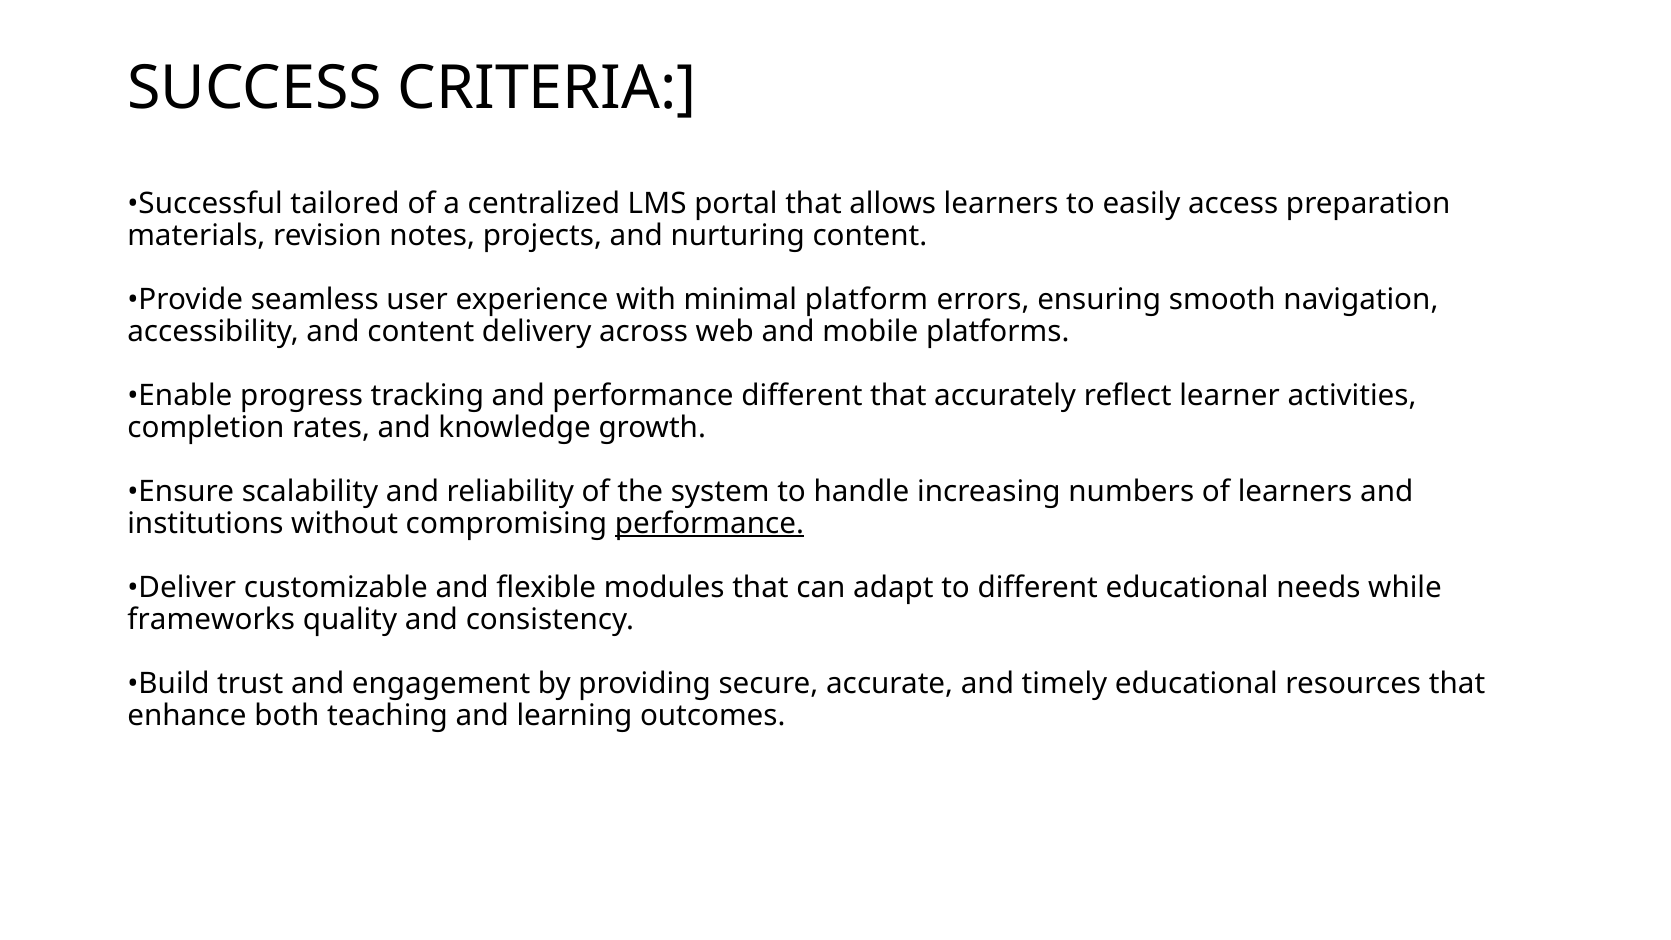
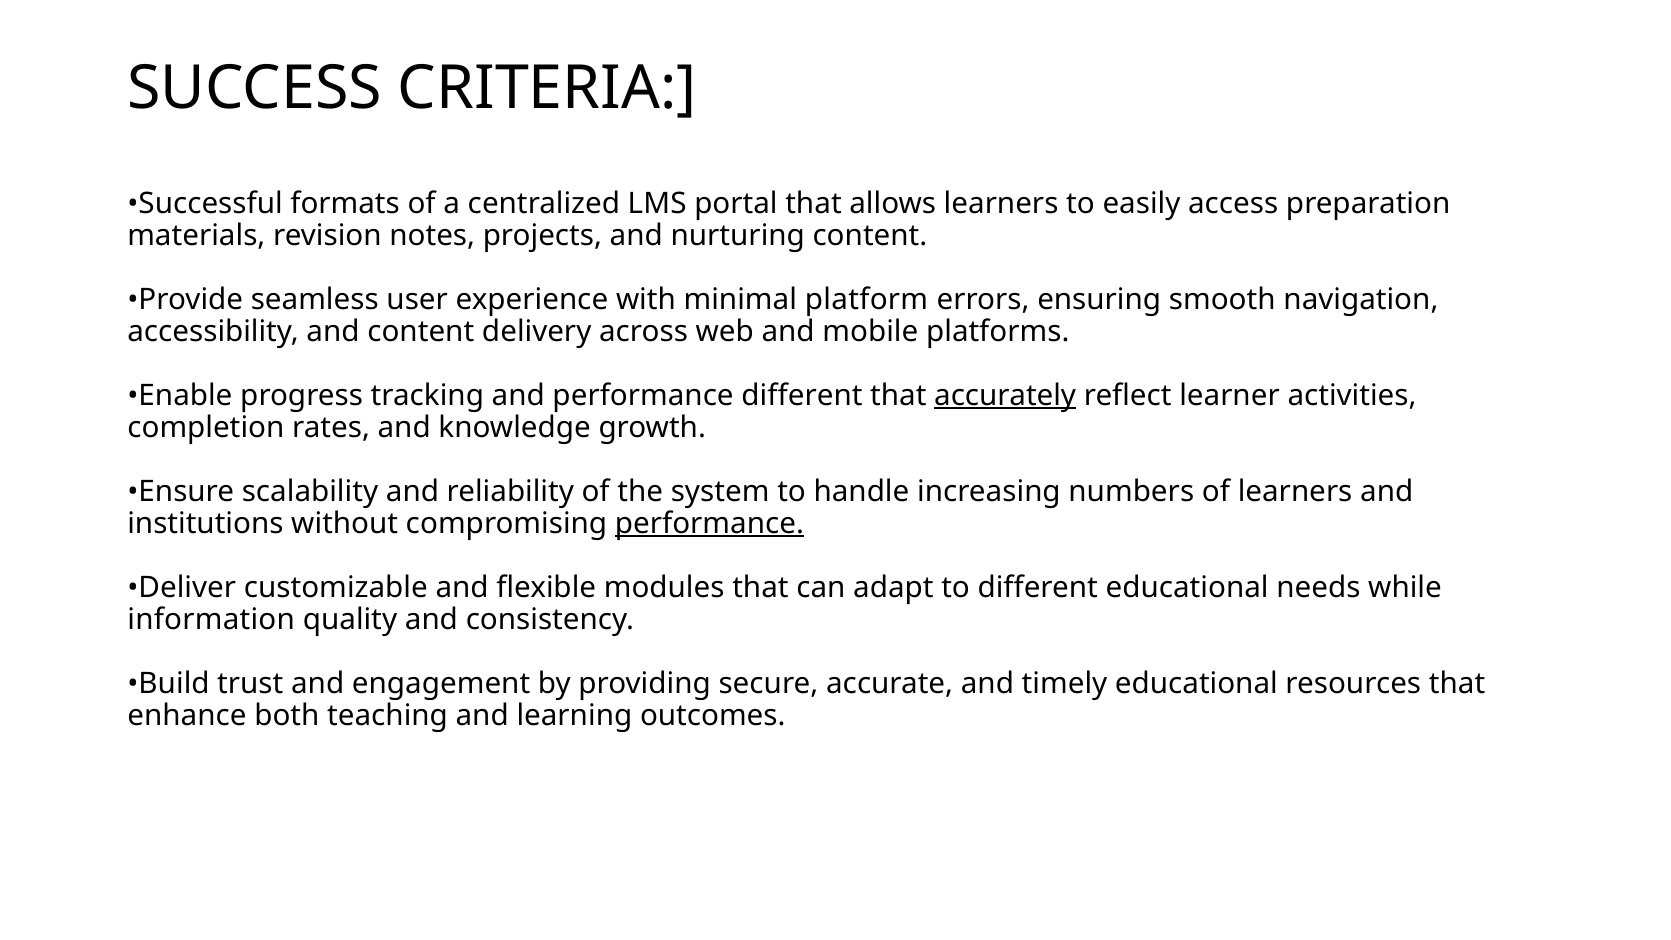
tailored: tailored -> formats (345, 204)
accurately underline: none -> present (1005, 396)
frameworks: frameworks -> information (211, 619)
